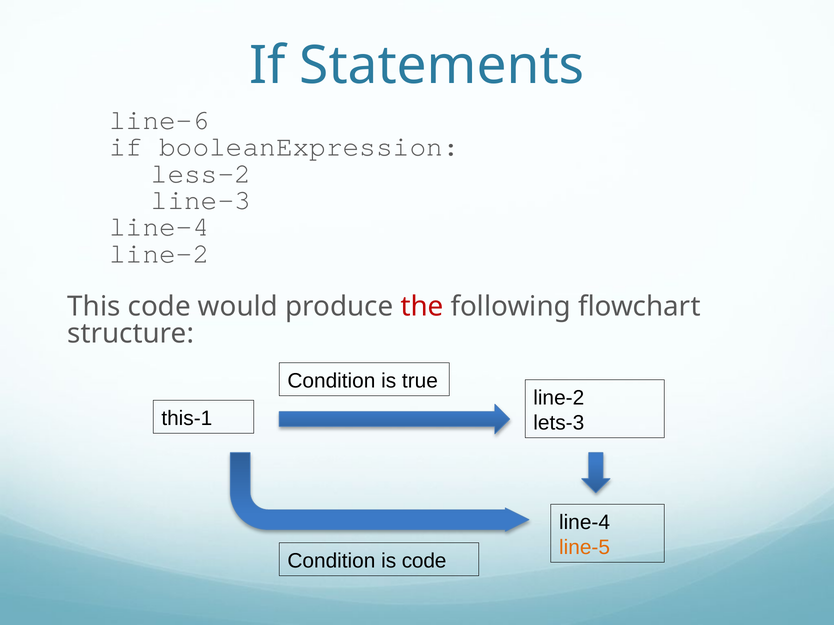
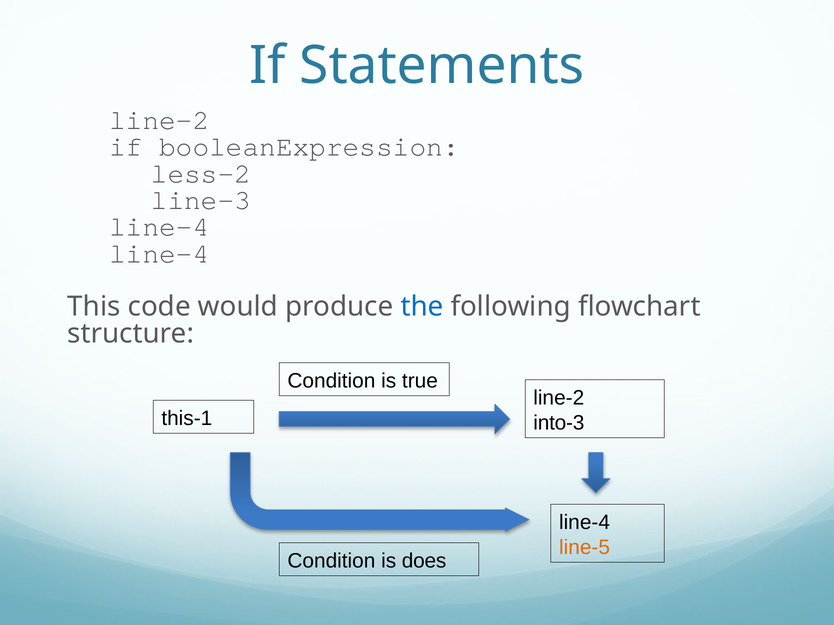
line-6: line-6 -> line-2 (159, 120)
line-2: line-2 -> line-4 (159, 254)
the colour: red -> blue (422, 307)
lets-3: lets-3 -> into-3 (559, 423)
is code: code -> does (424, 561)
